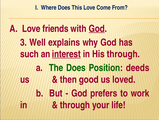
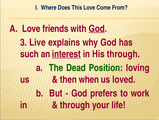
Well: Well -> Live (37, 42)
The Does: Does -> Dead (76, 67)
deeds: deeds -> loving (138, 67)
good: good -> when (89, 79)
